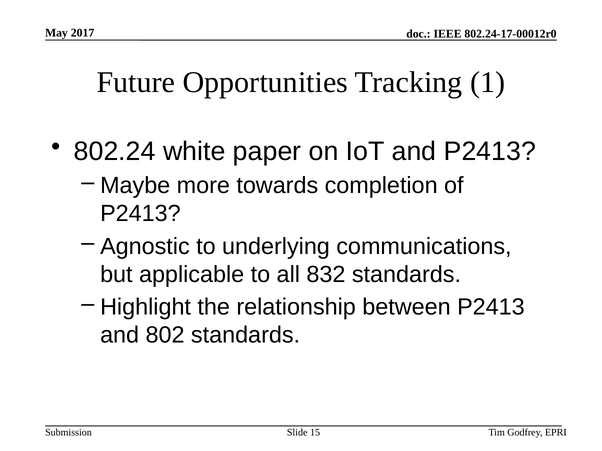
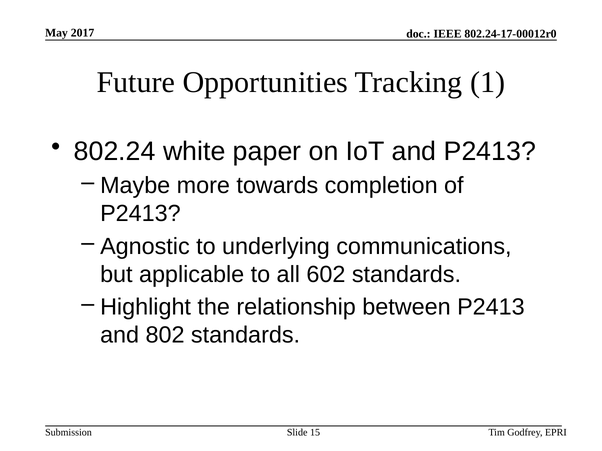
832: 832 -> 602 (326, 275)
